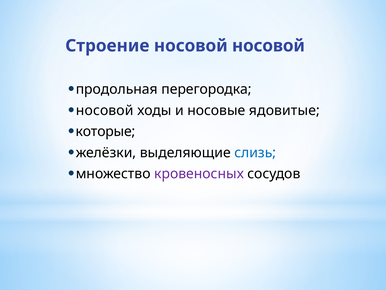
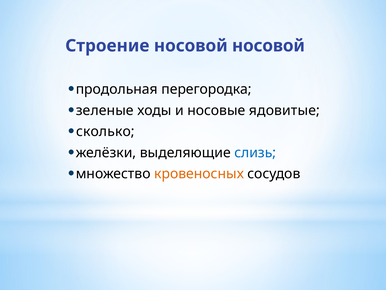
носовой: носовой -> зеленые (105, 110)
которые: которые -> сколько (105, 131)
кровеносных colour: purple -> orange (199, 174)
